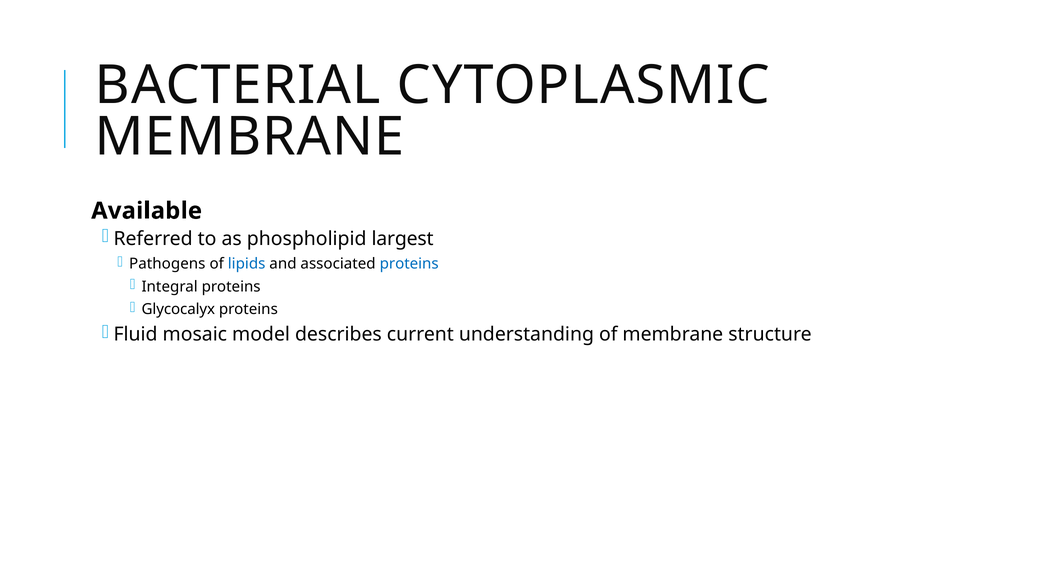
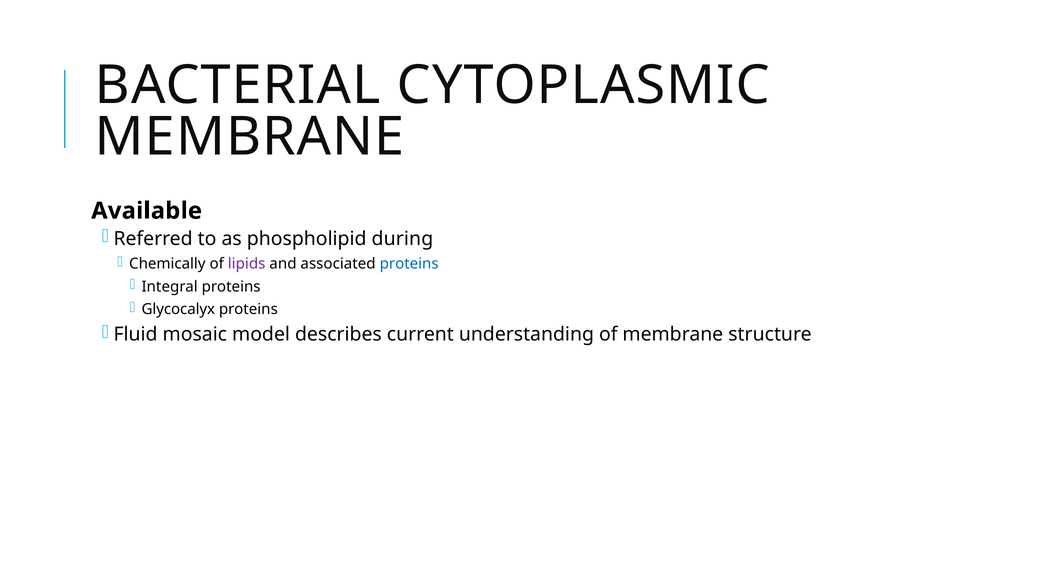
largest: largest -> during (402, 239)
Pathogens: Pathogens -> Chemically (167, 264)
lipids colour: blue -> purple (247, 264)
